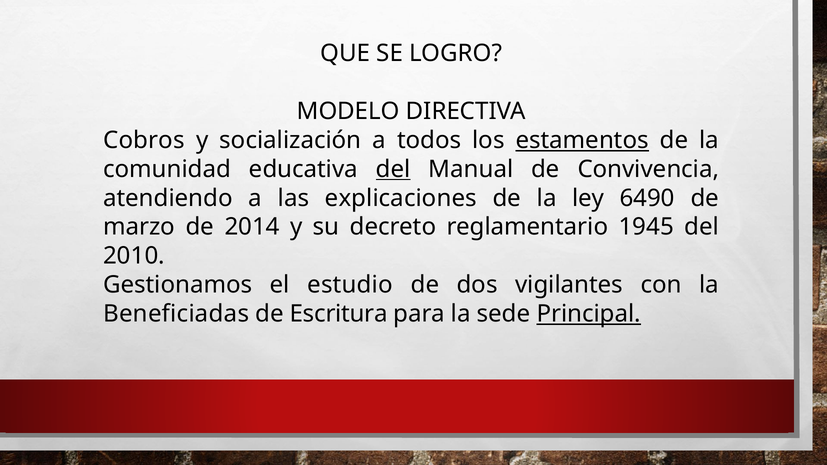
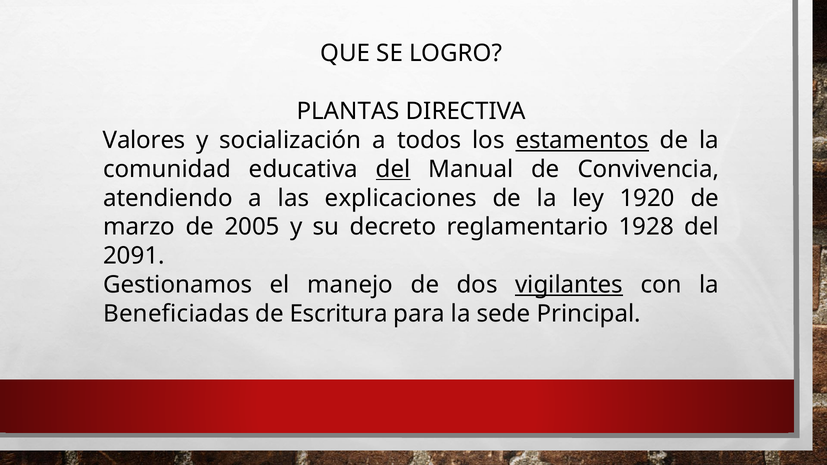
MODELO: MODELO -> PLANTAS (348, 111)
Cobros: Cobros -> Valores (144, 140)
6490: 6490 -> 1920 (647, 198)
2014: 2014 -> 2005 (252, 227)
1945: 1945 -> 1928 (646, 227)
2010: 2010 -> 2091 (134, 256)
estudio: estudio -> manejo (350, 285)
vigilantes underline: none -> present (569, 285)
Principal underline: present -> none (589, 314)
